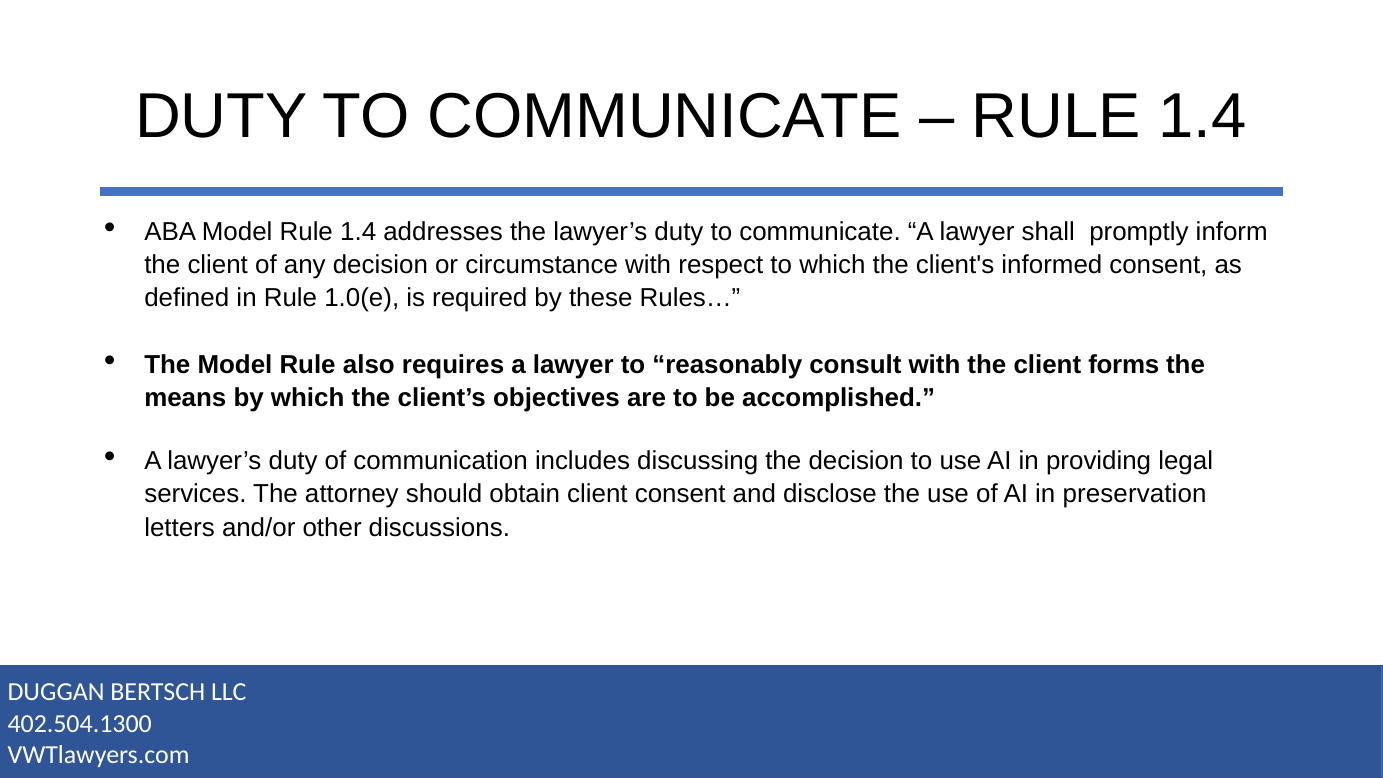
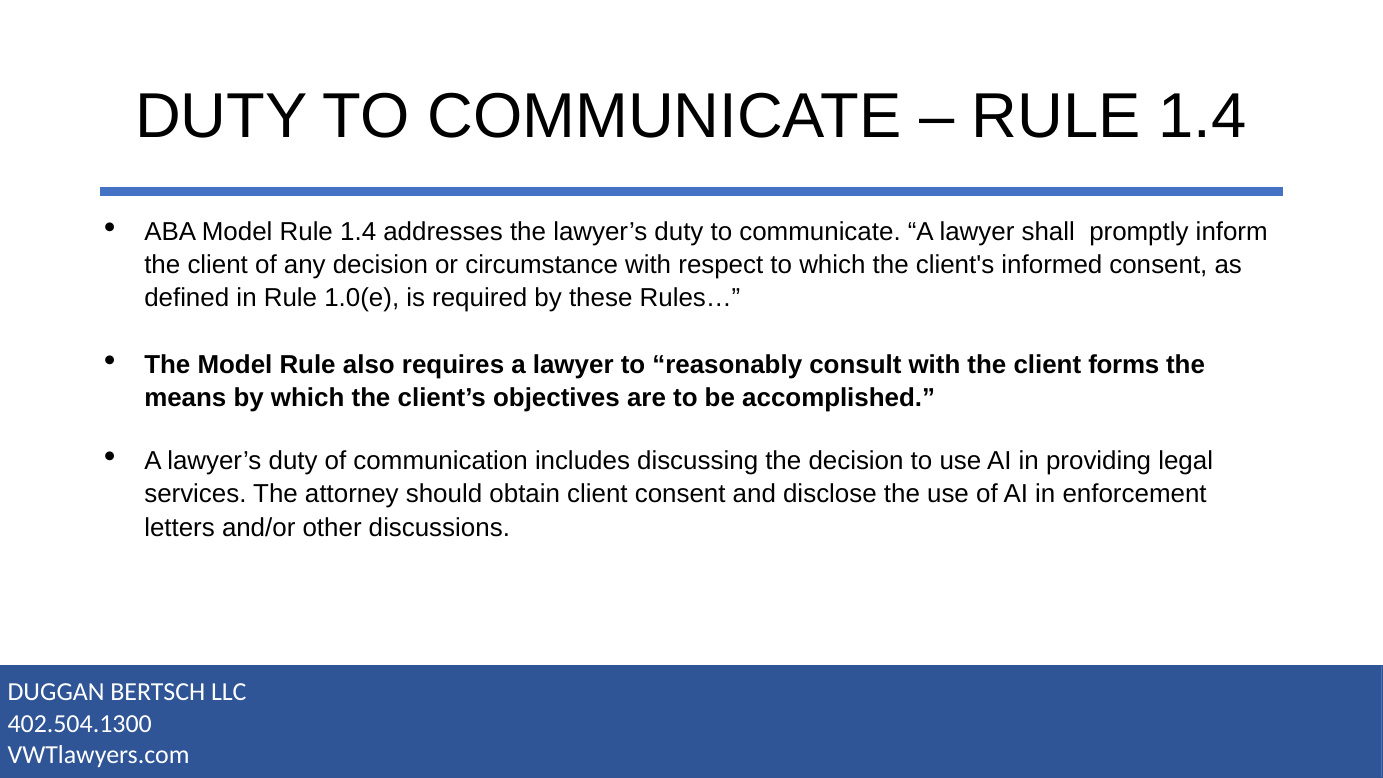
preservation: preservation -> enforcement (1135, 494)
